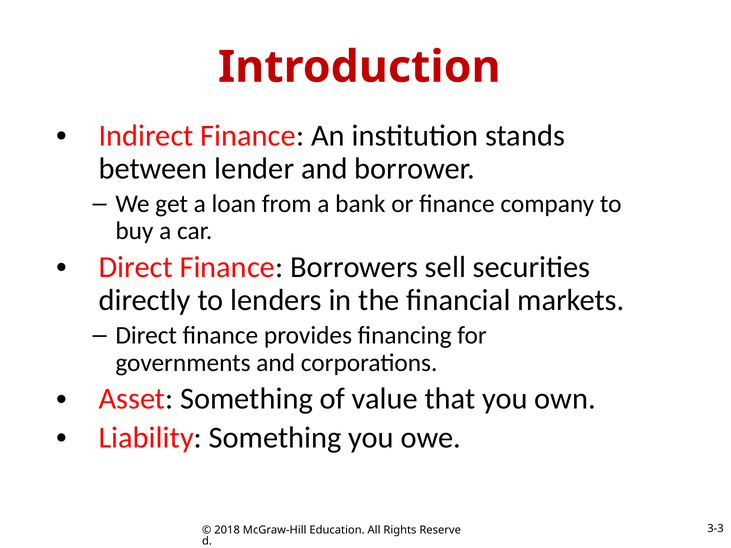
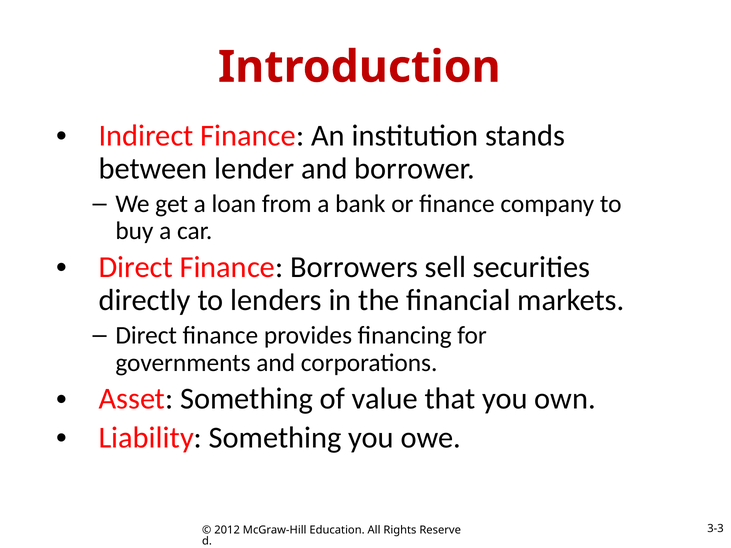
2018: 2018 -> 2012 (227, 530)
